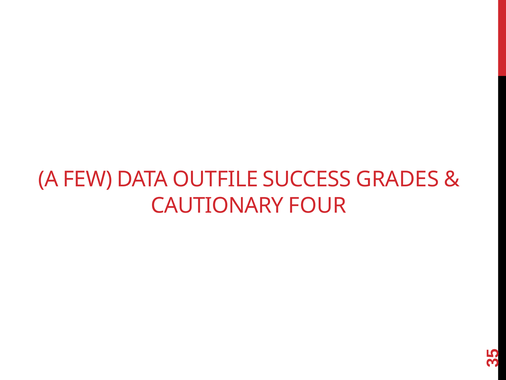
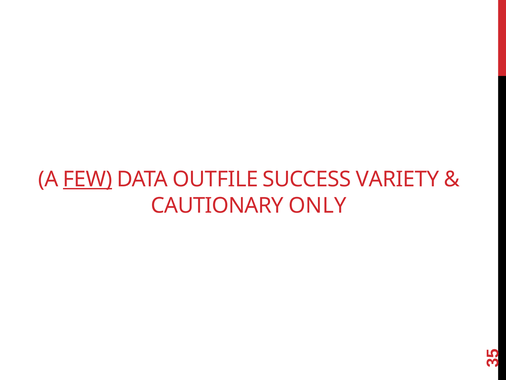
FEW underline: none -> present (88, 179)
GRADES: GRADES -> VARIETY (398, 179)
FOUR: FOUR -> ONLY (317, 205)
